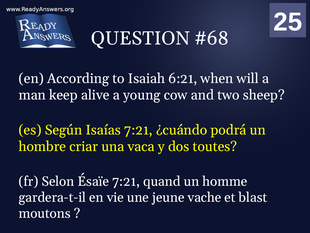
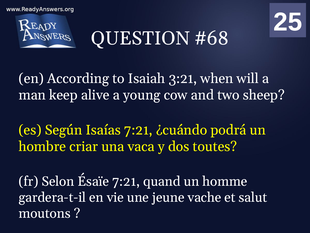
6:21: 6:21 -> 3:21 (183, 78)
blast: blast -> salut (253, 197)
